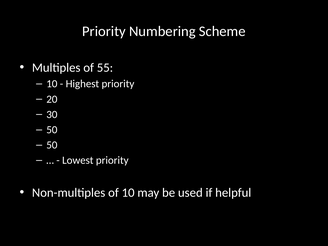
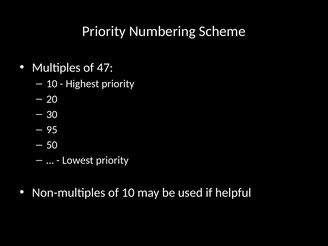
55: 55 -> 47 (105, 68)
50: 50 -> 95 (52, 130)
